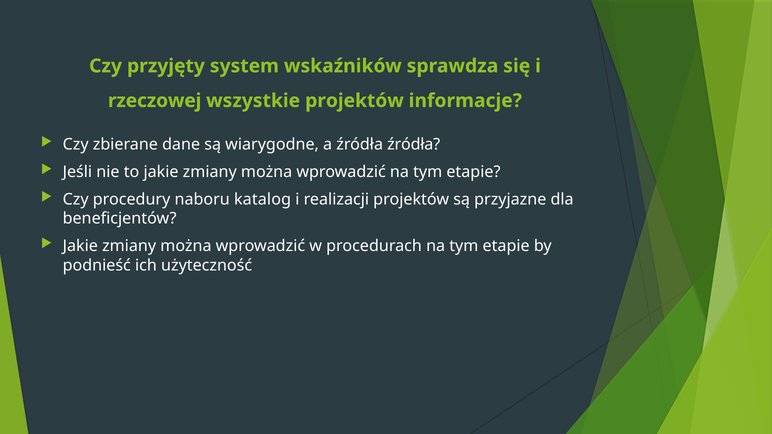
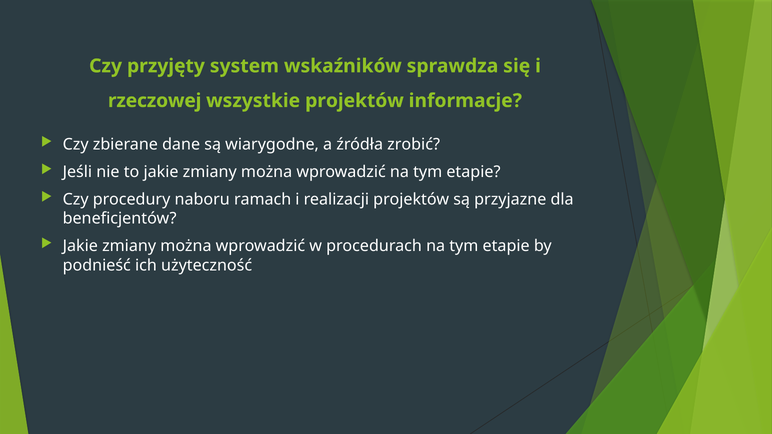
źródła źródła: źródła -> zrobić (414, 145)
katalog: katalog -> ramach (263, 199)
